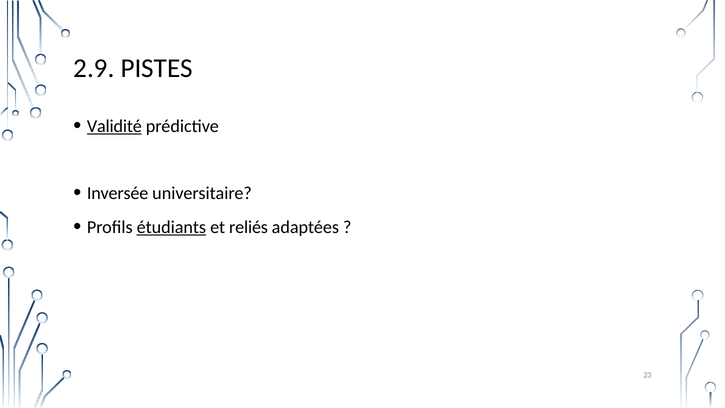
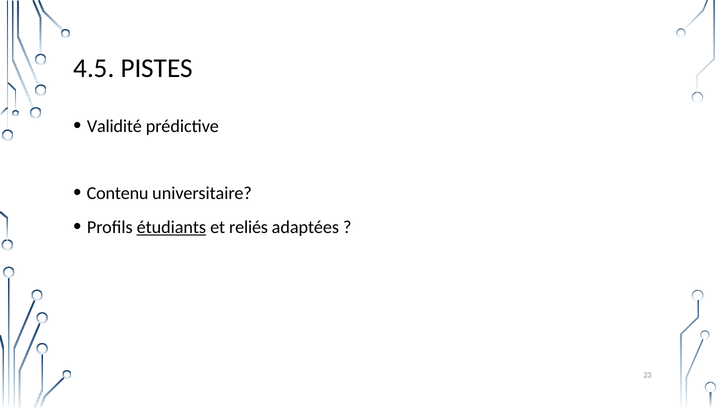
2.9: 2.9 -> 4.5 (94, 68)
Validité underline: present -> none (114, 126)
Inversée: Inversée -> Contenu (118, 193)
